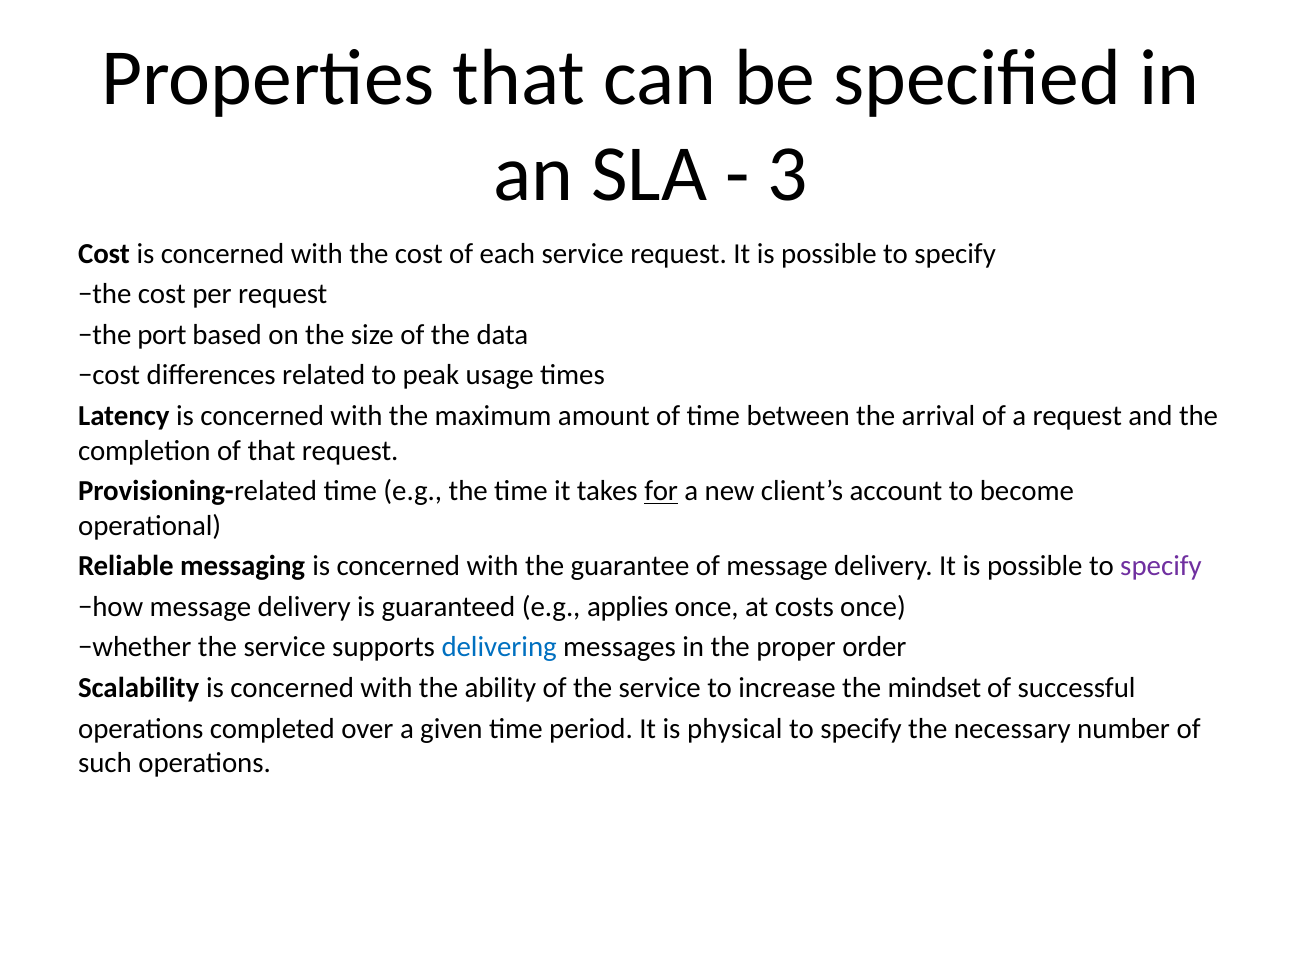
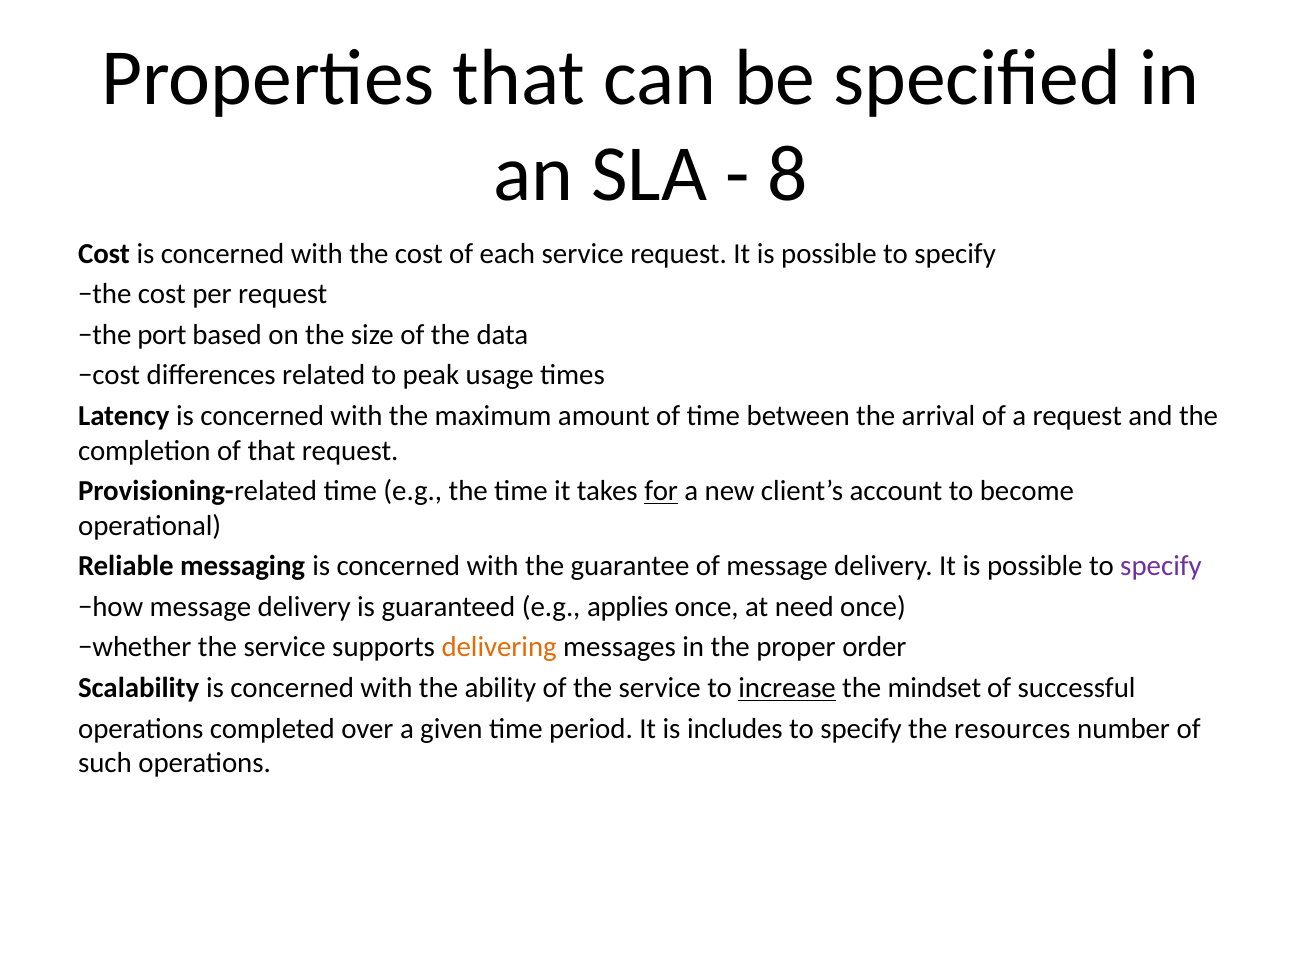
3: 3 -> 8 (788, 174)
costs: costs -> need (804, 607)
delivering colour: blue -> orange (499, 647)
increase underline: none -> present (787, 688)
physical: physical -> includes (735, 728)
necessary: necessary -> resources (1012, 728)
